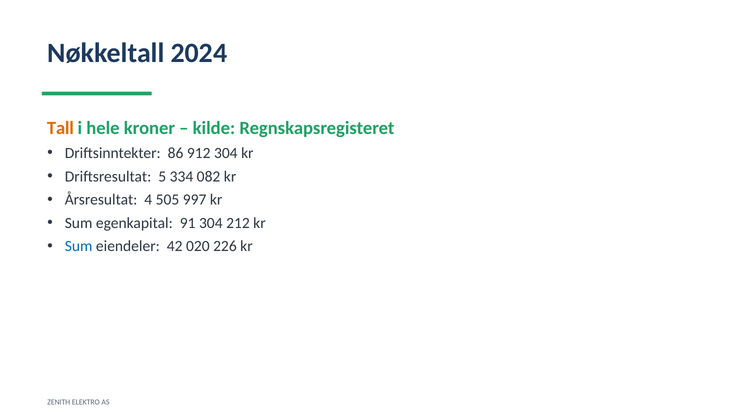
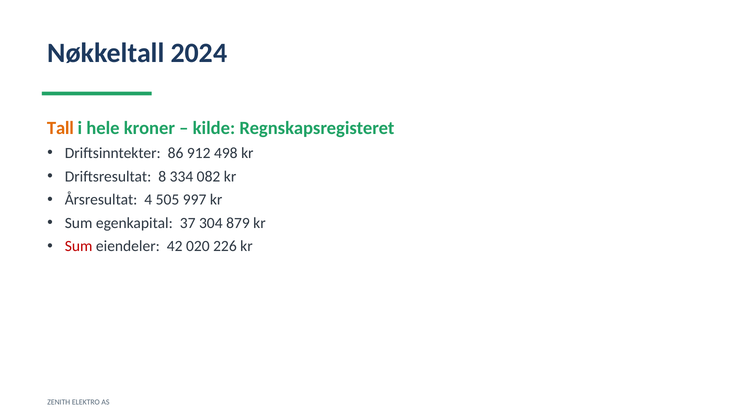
912 304: 304 -> 498 (226, 153)
5: 5 -> 8 (162, 176)
91: 91 -> 37 (188, 223)
212: 212 -> 879 (238, 223)
Sum colour: blue -> red (79, 246)
